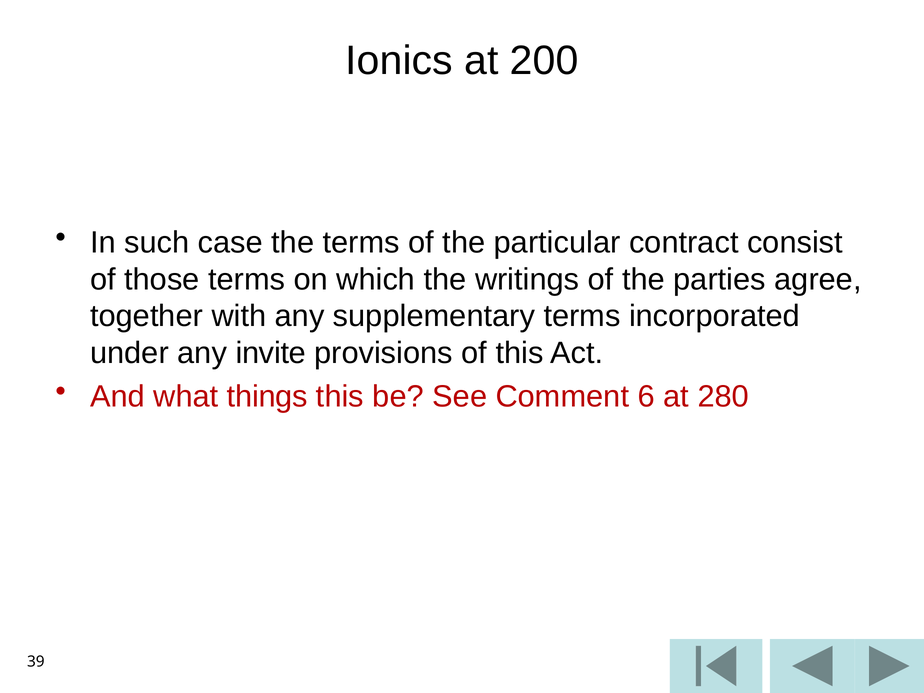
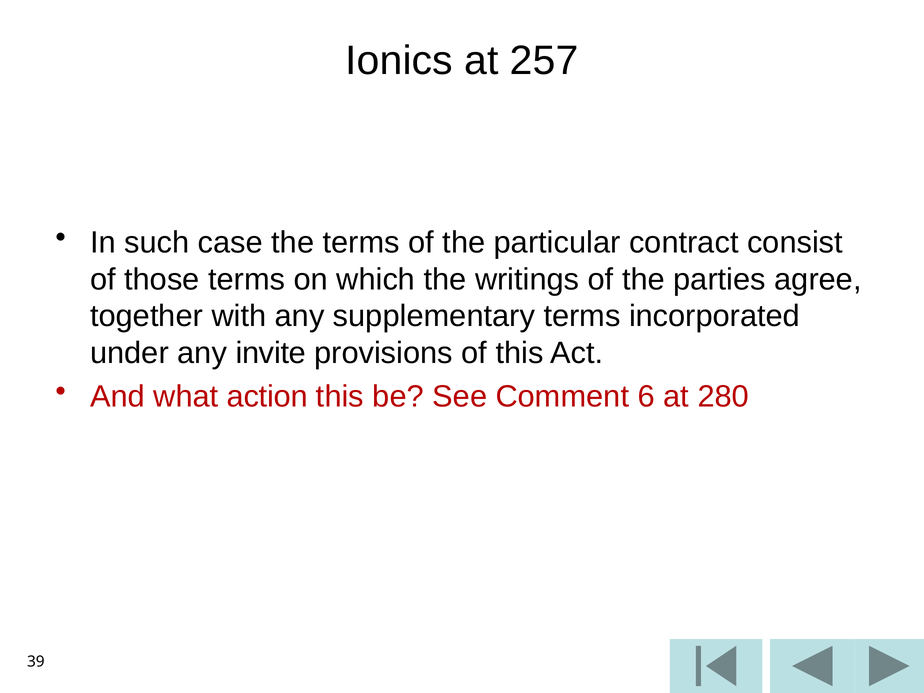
200: 200 -> 257 (544, 61)
things: things -> action (267, 396)
